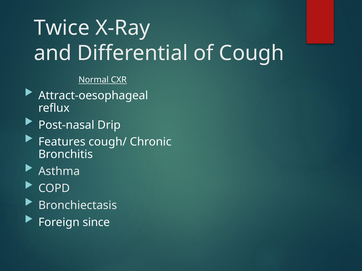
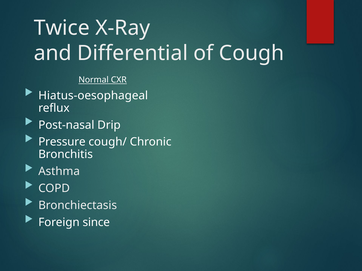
Attract-oesophageal: Attract-oesophageal -> Hiatus-oesophageal (93, 96)
Features: Features -> Pressure (62, 142)
